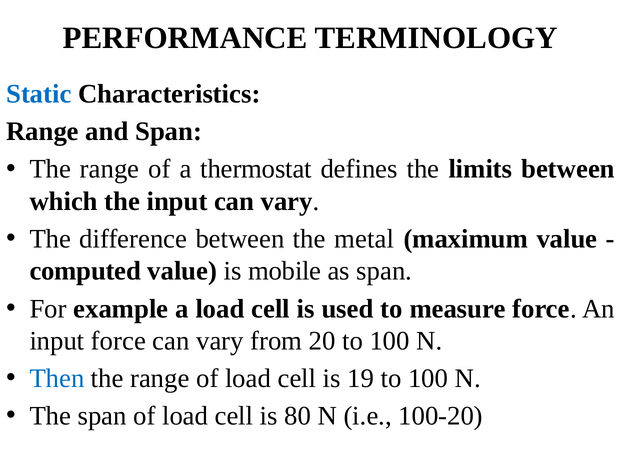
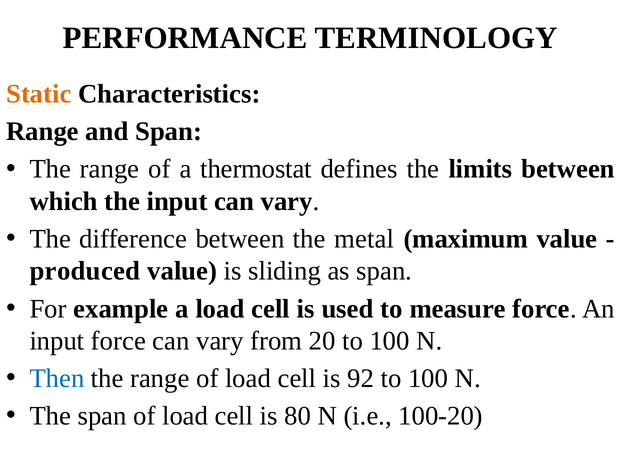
Static colour: blue -> orange (39, 94)
computed: computed -> produced (85, 271)
mobile: mobile -> sliding (285, 271)
19: 19 -> 92 (361, 378)
